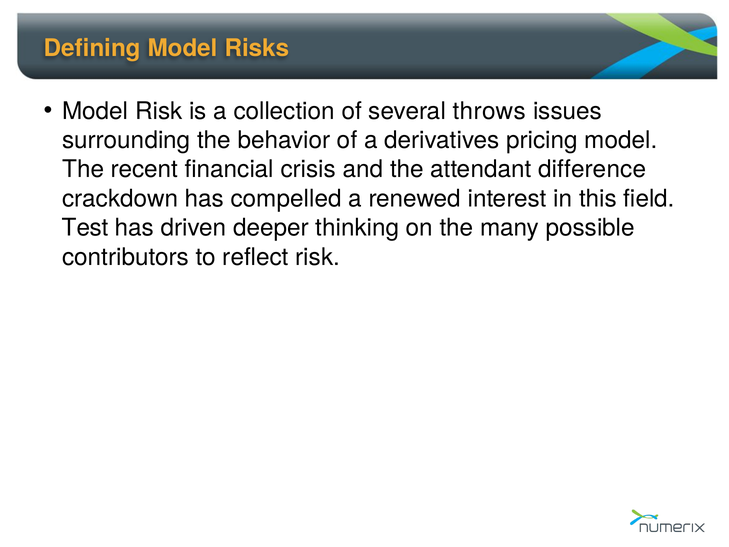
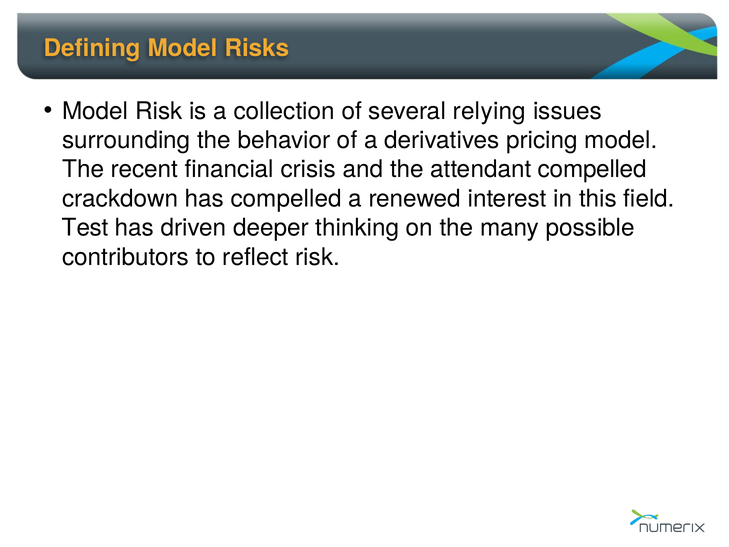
throws: throws -> relying (489, 111)
attendant difference: difference -> compelled (592, 169)
